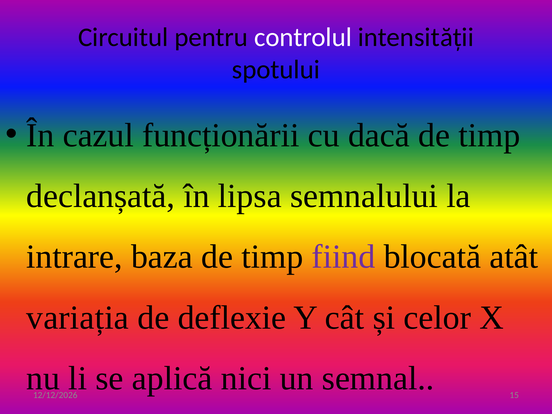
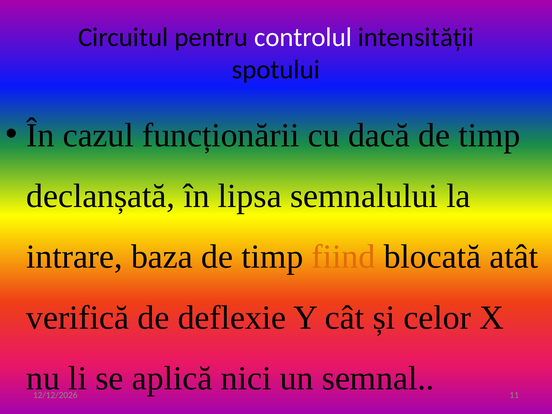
fiind colour: purple -> orange (343, 257)
variația: variația -> verifică (78, 318)
15: 15 -> 11 (514, 395)
